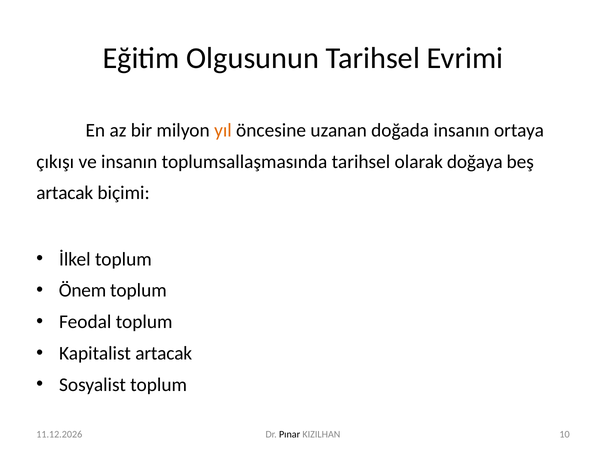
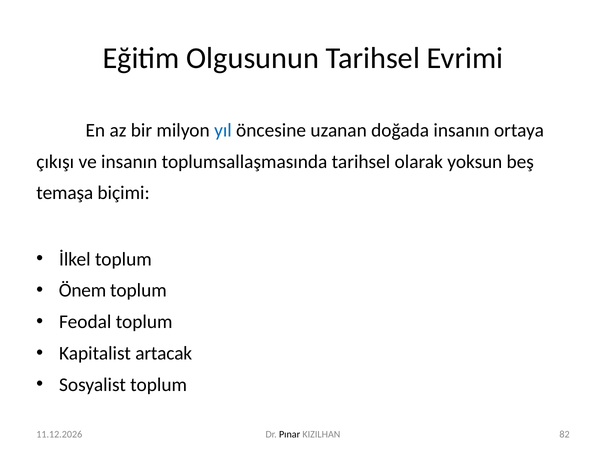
yıl colour: orange -> blue (223, 130)
doğaya: doğaya -> yoksun (475, 161)
artacak: artacak -> temaşa (65, 193)
10: 10 -> 82 (565, 434)
